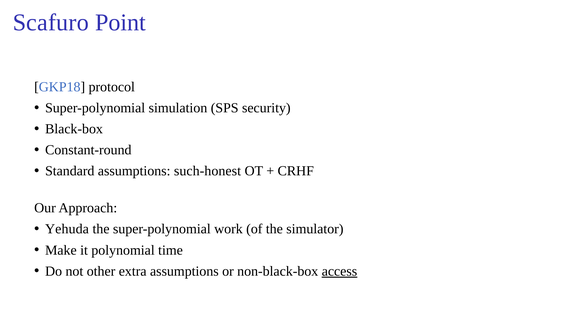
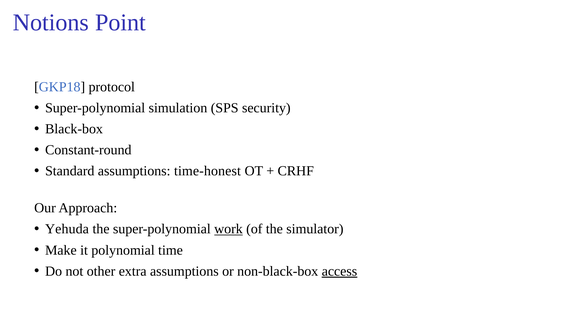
Scafuro: Scafuro -> Notions (51, 22)
such-honest: such-honest -> time-honest (207, 171)
work underline: none -> present (228, 229)
